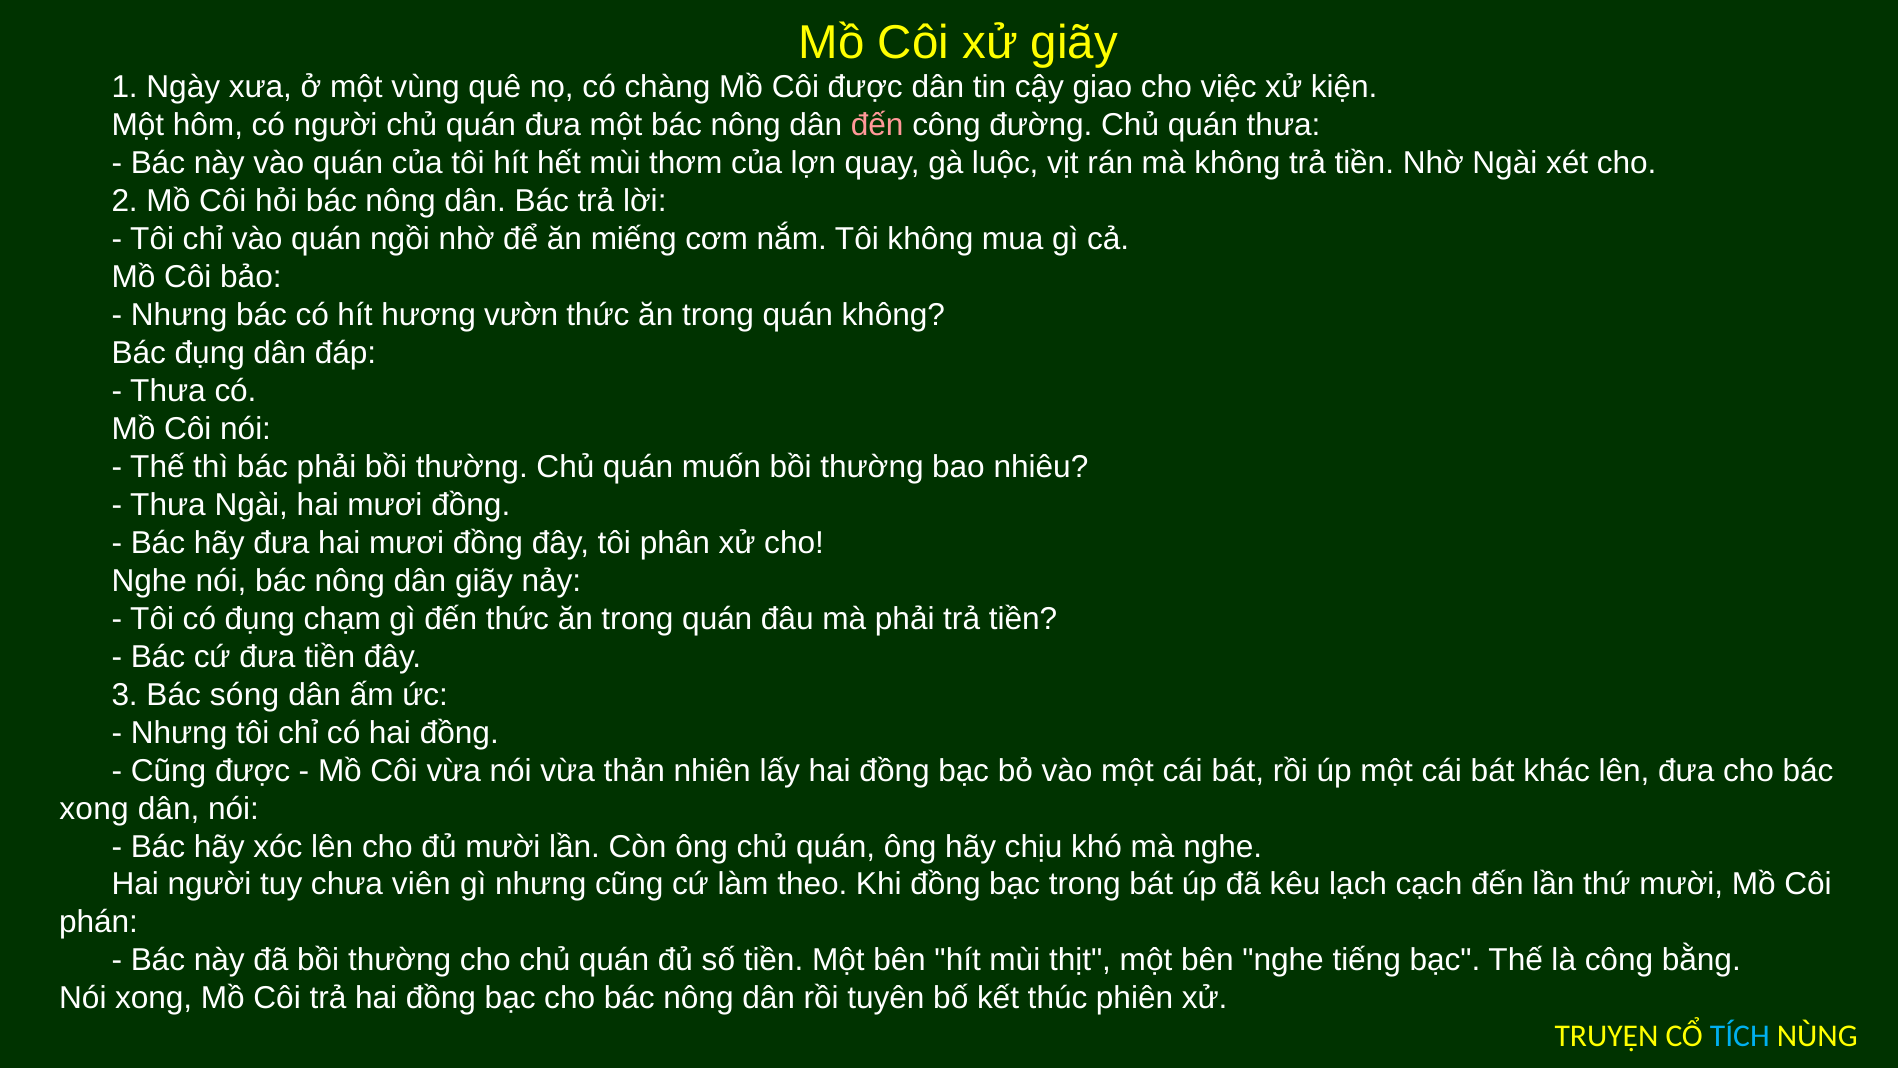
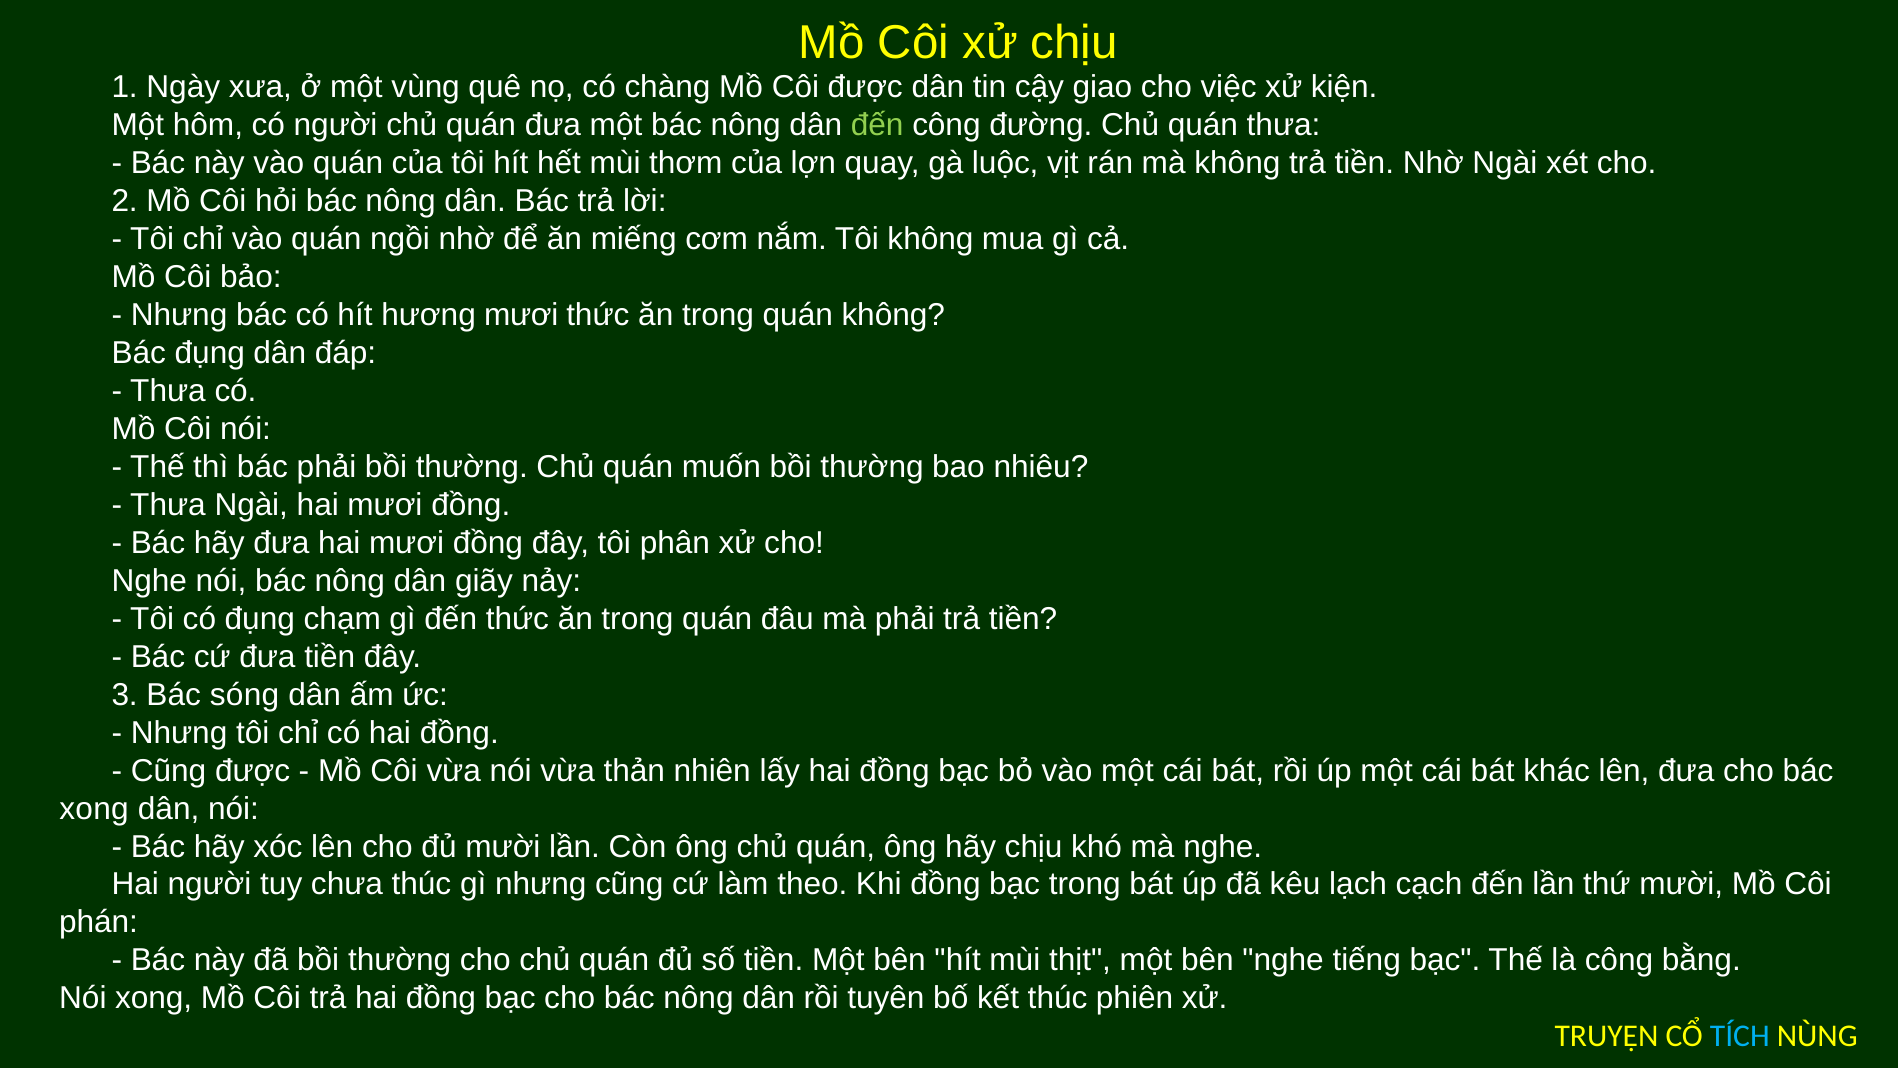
xử giãy: giãy -> chịu (1074, 42)
đến colour: pink -> light green (877, 125)
hương vườn: vườn -> mươi (521, 315)
chưa viên: viên -> thúc (421, 884)
